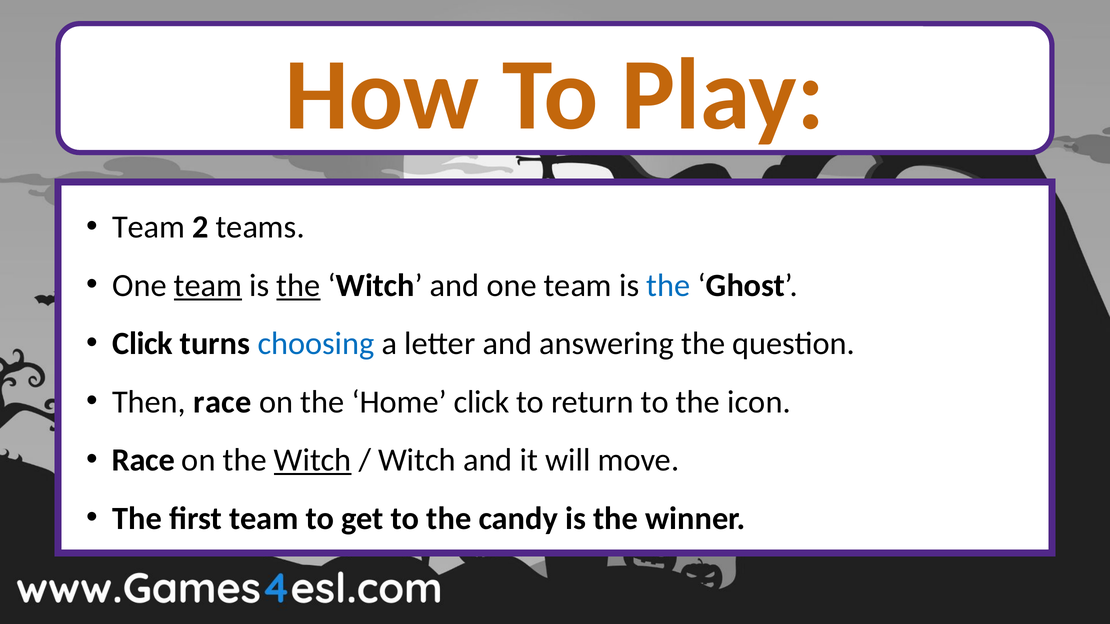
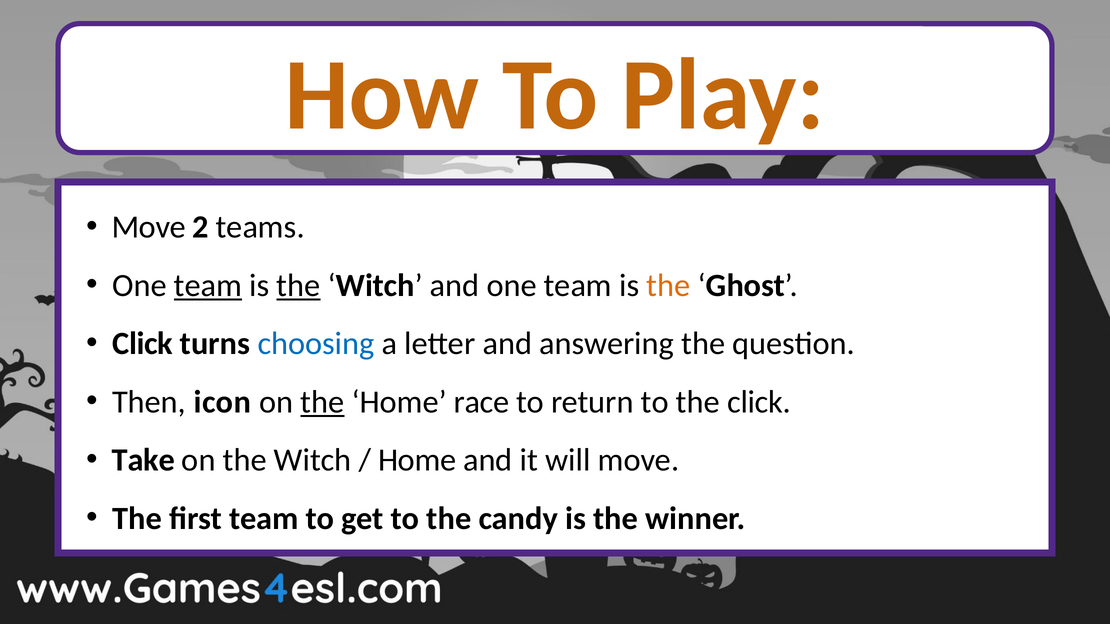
Team: Team -> Move (149, 227)
the colour: blue -> orange (668, 286)
Then race: race -> icon (222, 402)
the underline: none -> present (322, 402)
Home click: click -> race (482, 402)
the icon: icon -> click (759, 402)
Race: Race -> Take (143, 461)
Witch underline: present -> none (313, 461)
Witch: Witch -> Home (417, 461)
